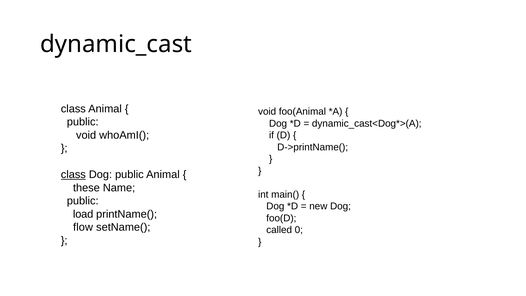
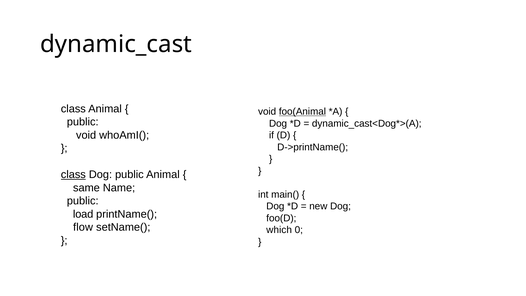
foo(Animal underline: none -> present (302, 112)
these: these -> same (86, 188)
called: called -> which (279, 230)
